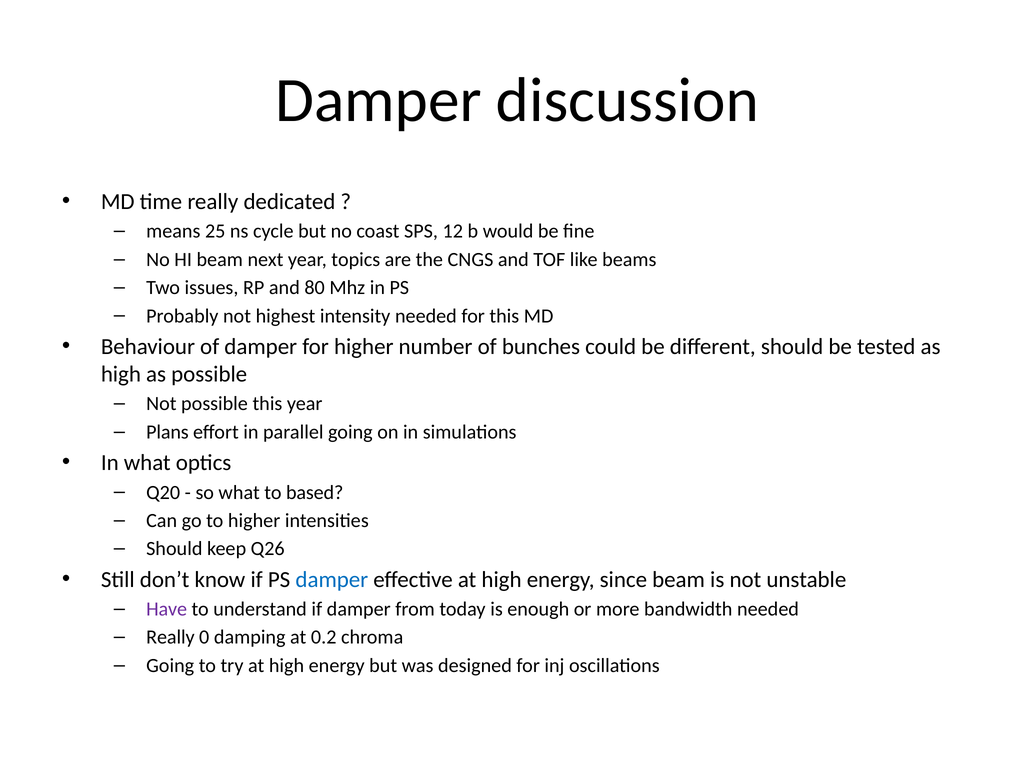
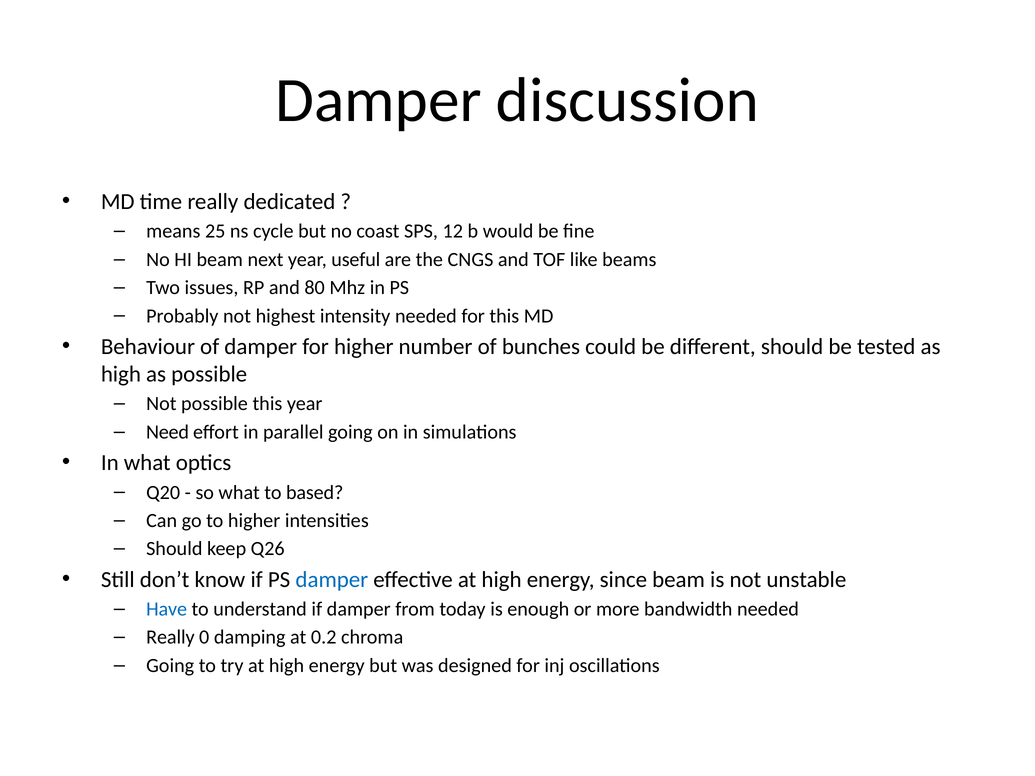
topics: topics -> useful (356, 260)
Plans: Plans -> Need (167, 432)
Have colour: purple -> blue (167, 609)
